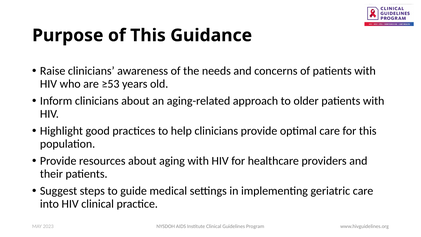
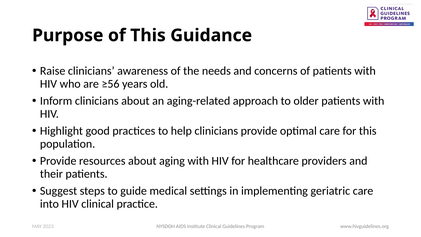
≥53: ≥53 -> ≥56 (110, 84)
